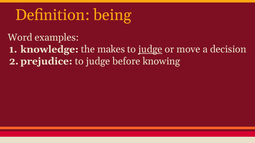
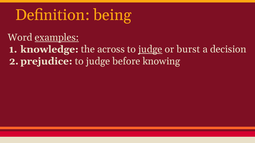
examples underline: none -> present (57, 38)
makes: makes -> across (111, 49)
move: move -> burst (188, 49)
